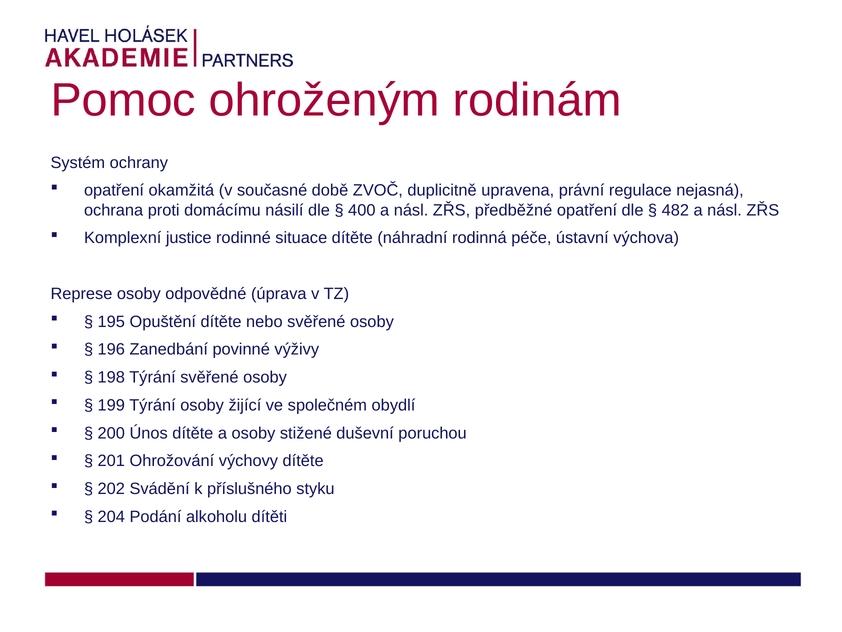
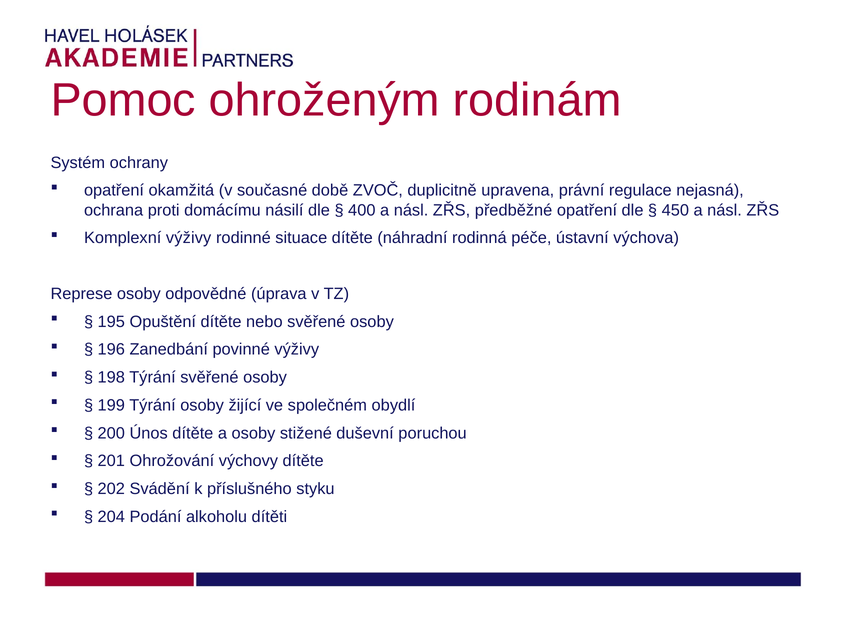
482: 482 -> 450 (675, 210)
Komplexní justice: justice -> výživy (189, 238)
